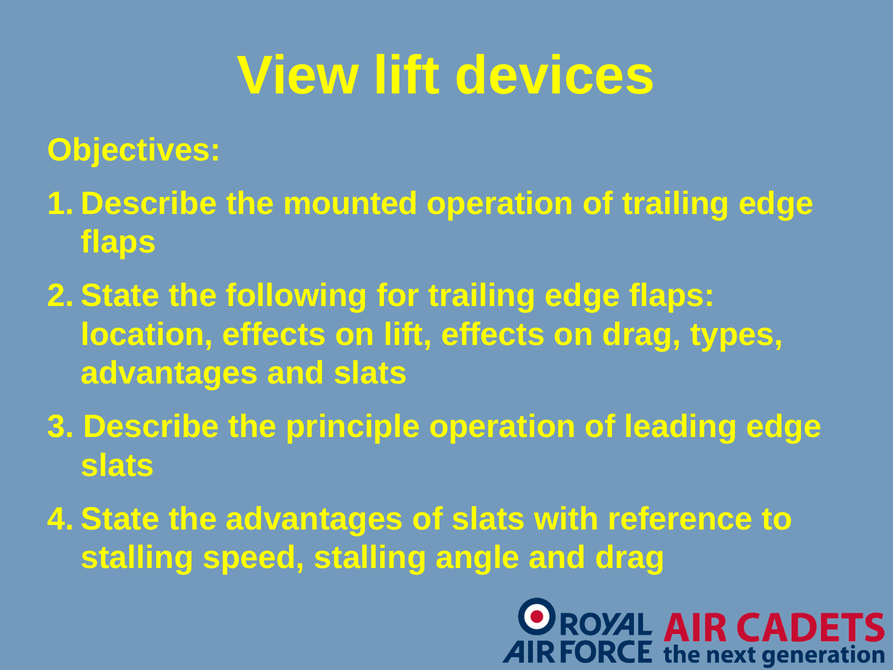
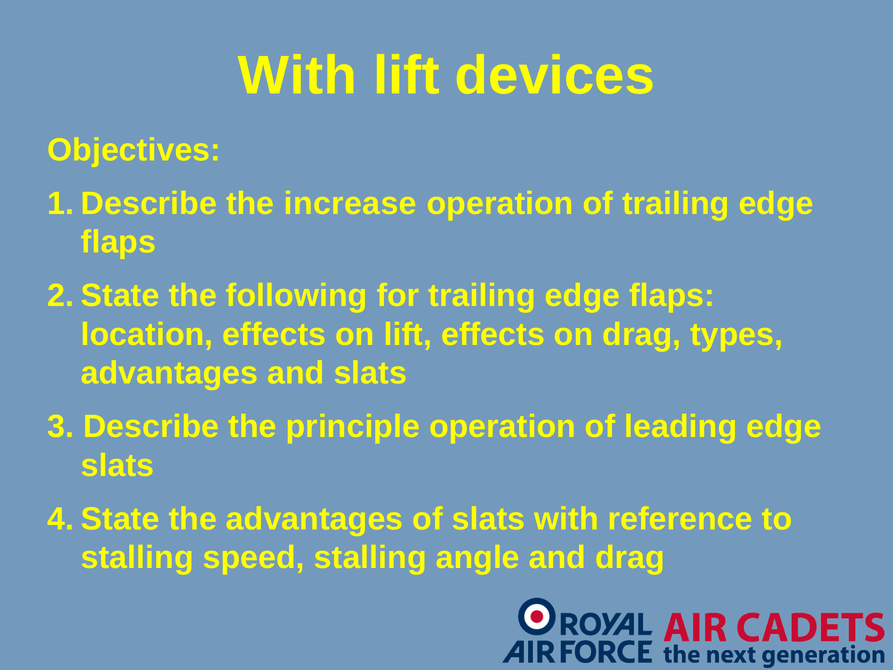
View: View -> With (297, 76)
mounted: mounted -> increase (350, 203)
